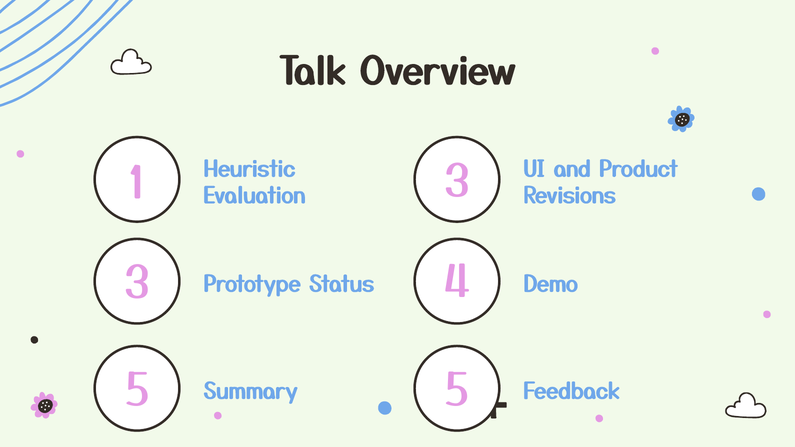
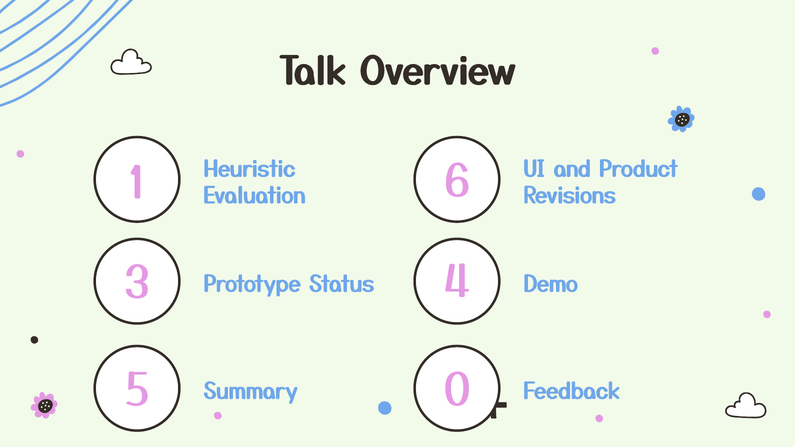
1 3: 3 -> 6 (457, 182)
5 5: 5 -> 0 (457, 391)
